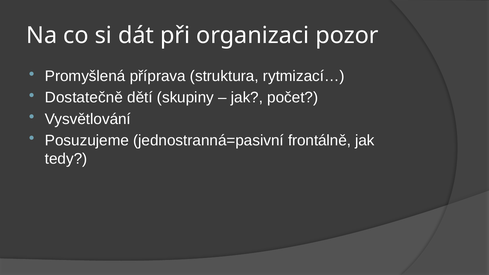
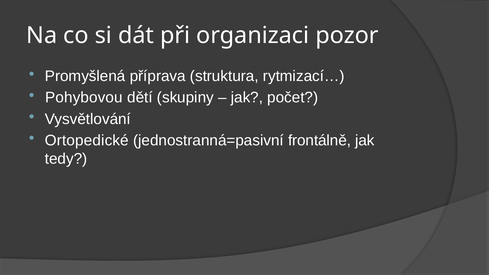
Dostatečně: Dostatečně -> Pohybovou (84, 98)
Posuzujeme: Posuzujeme -> Ortopedické (87, 140)
